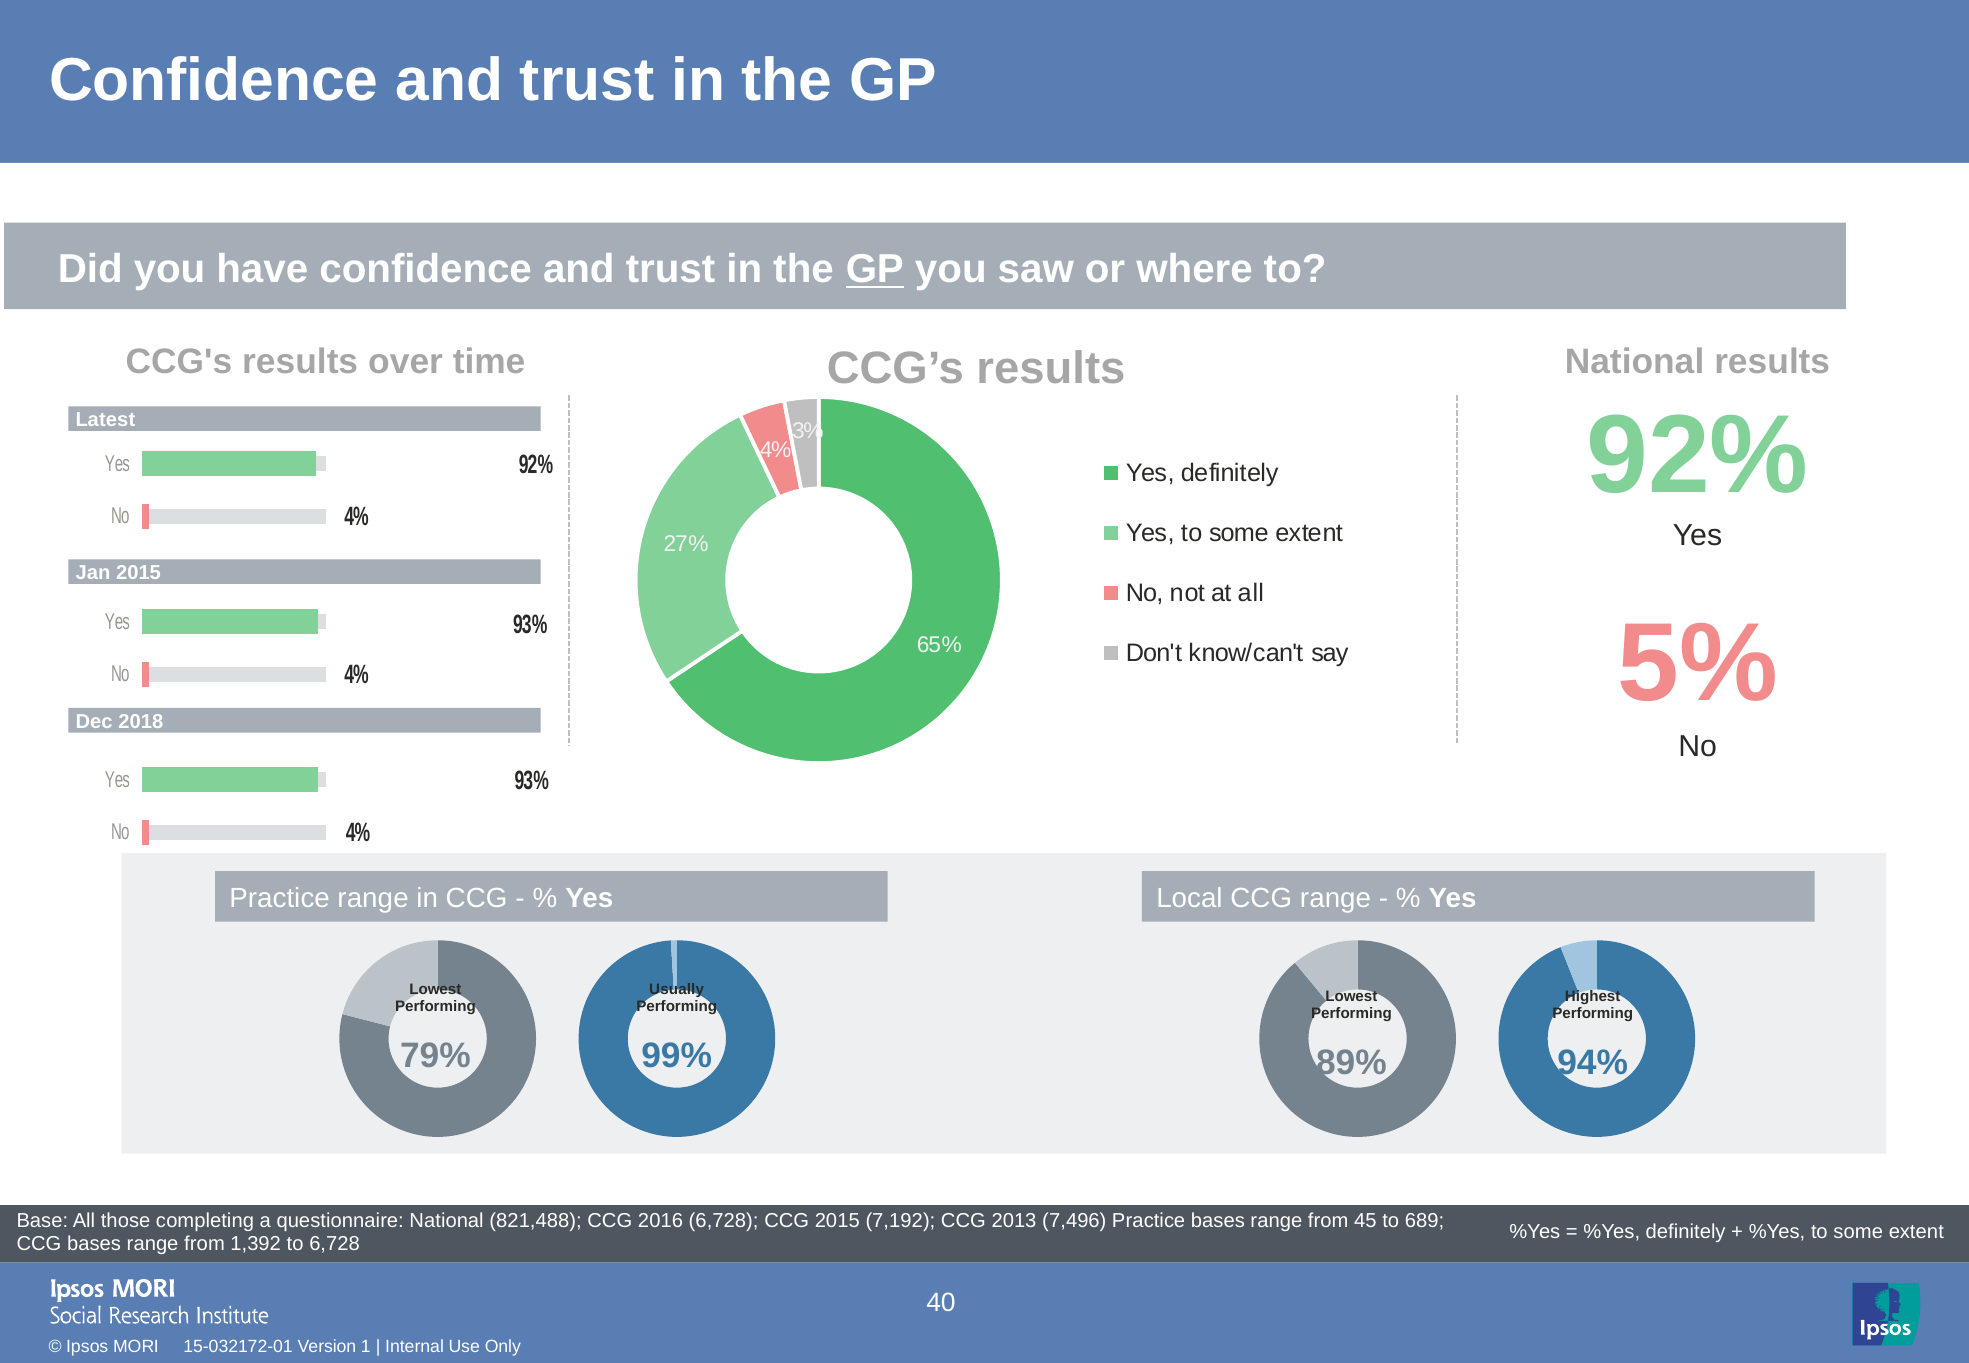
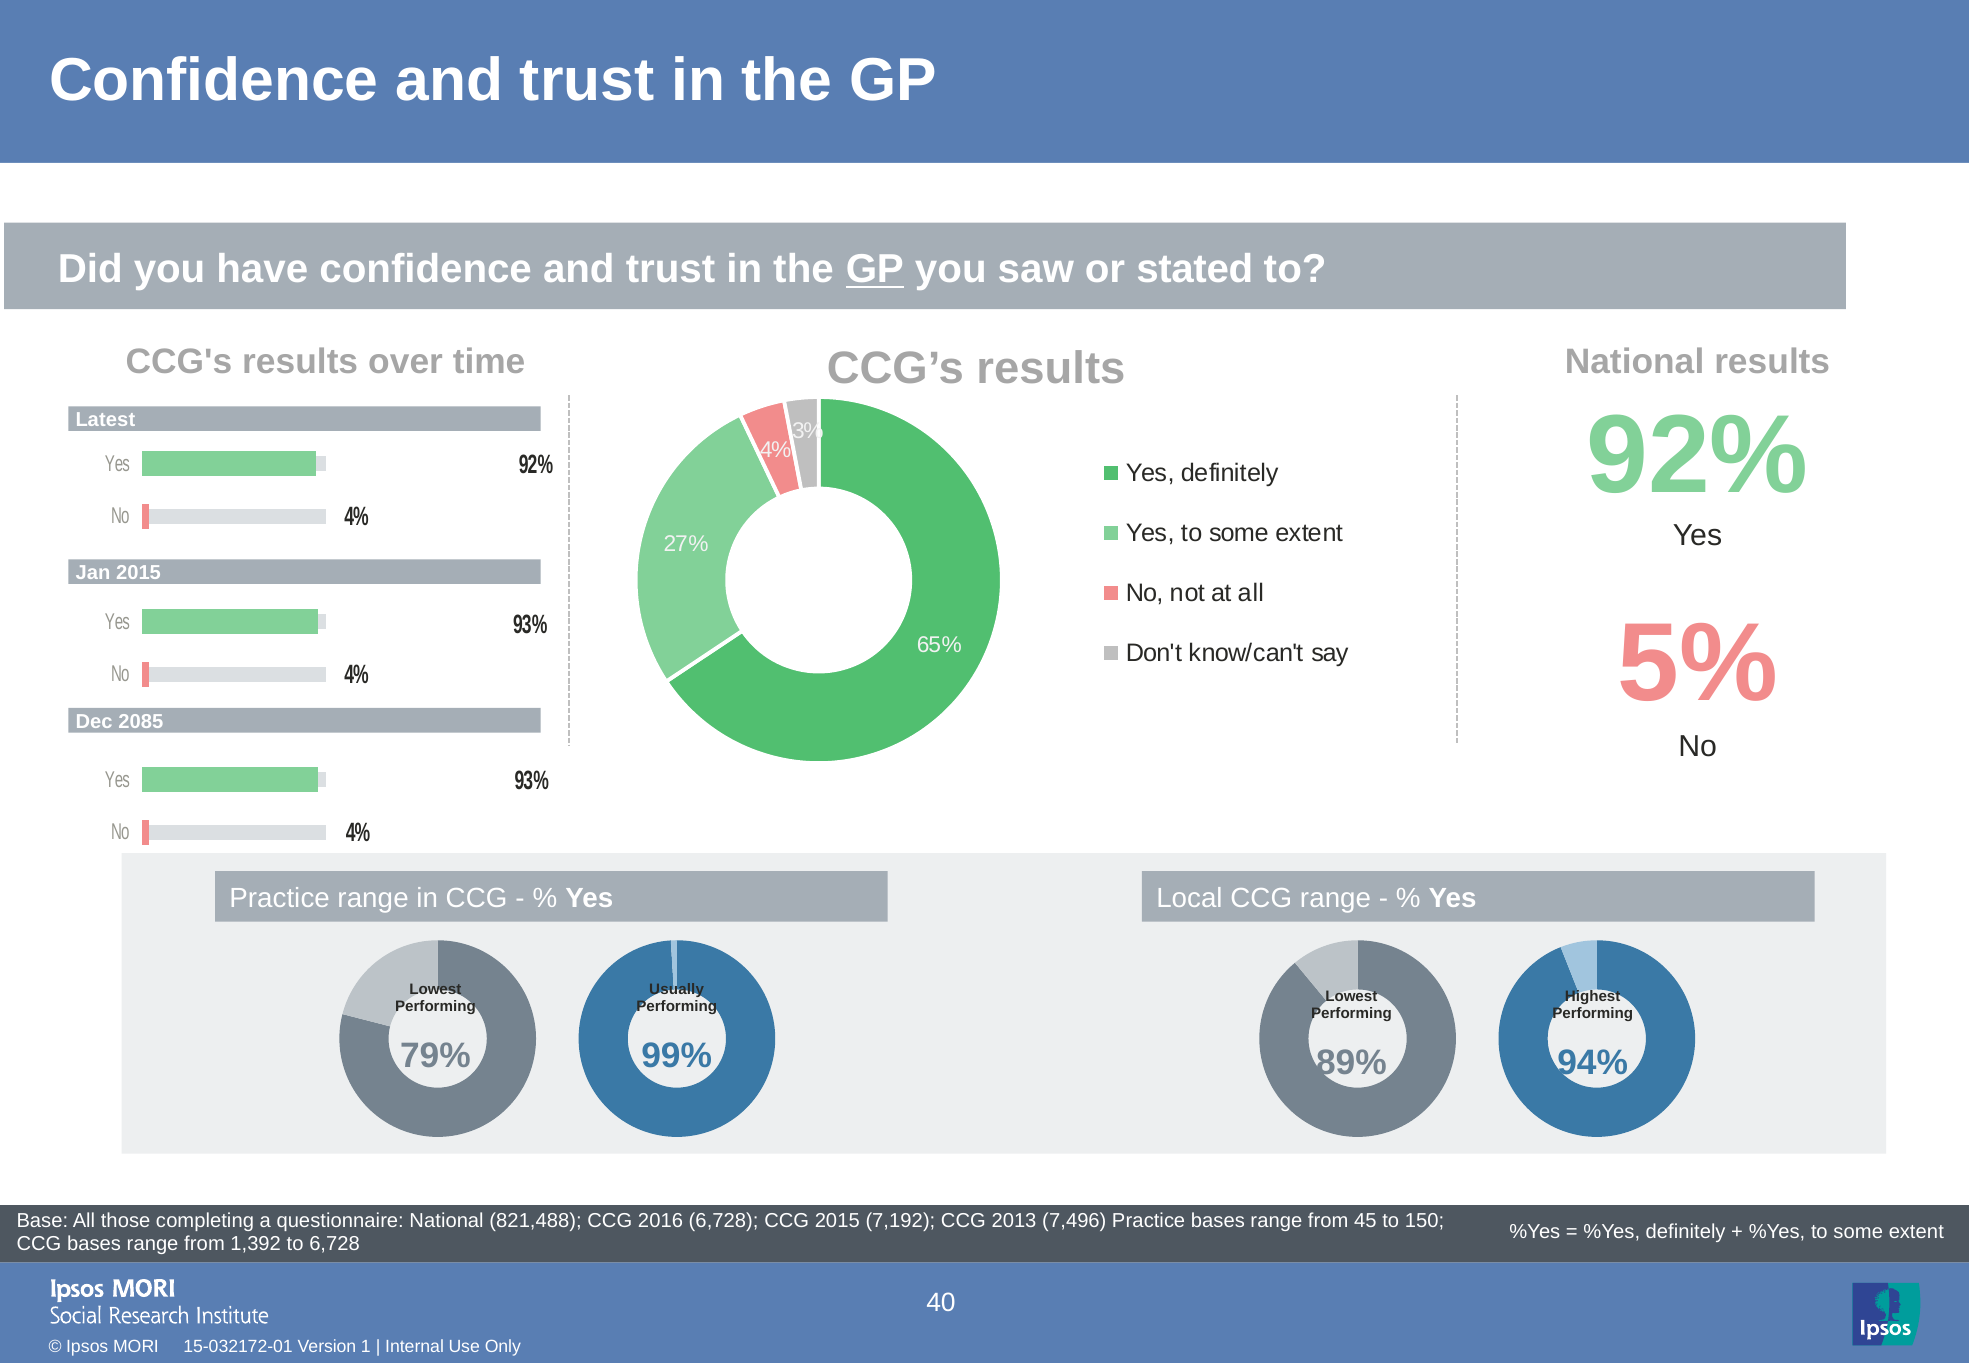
where: where -> stated (1195, 269)
2018: 2018 -> 2085 (141, 722)
689: 689 -> 150 (1424, 1221)
